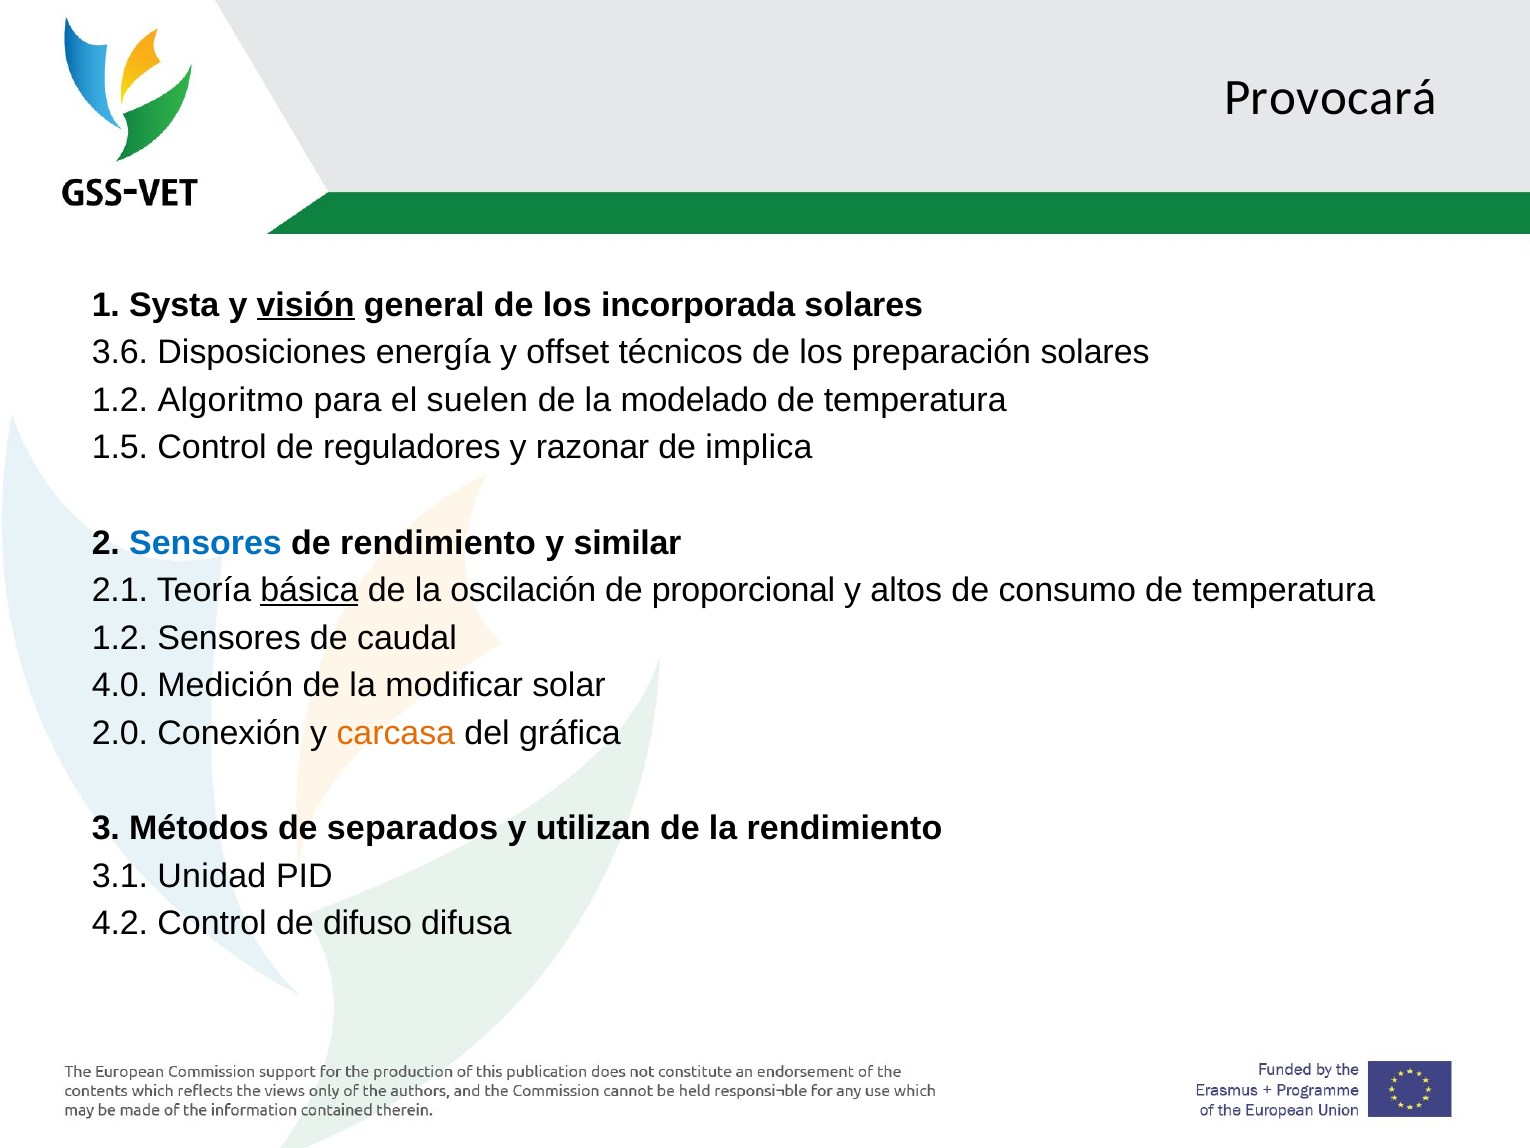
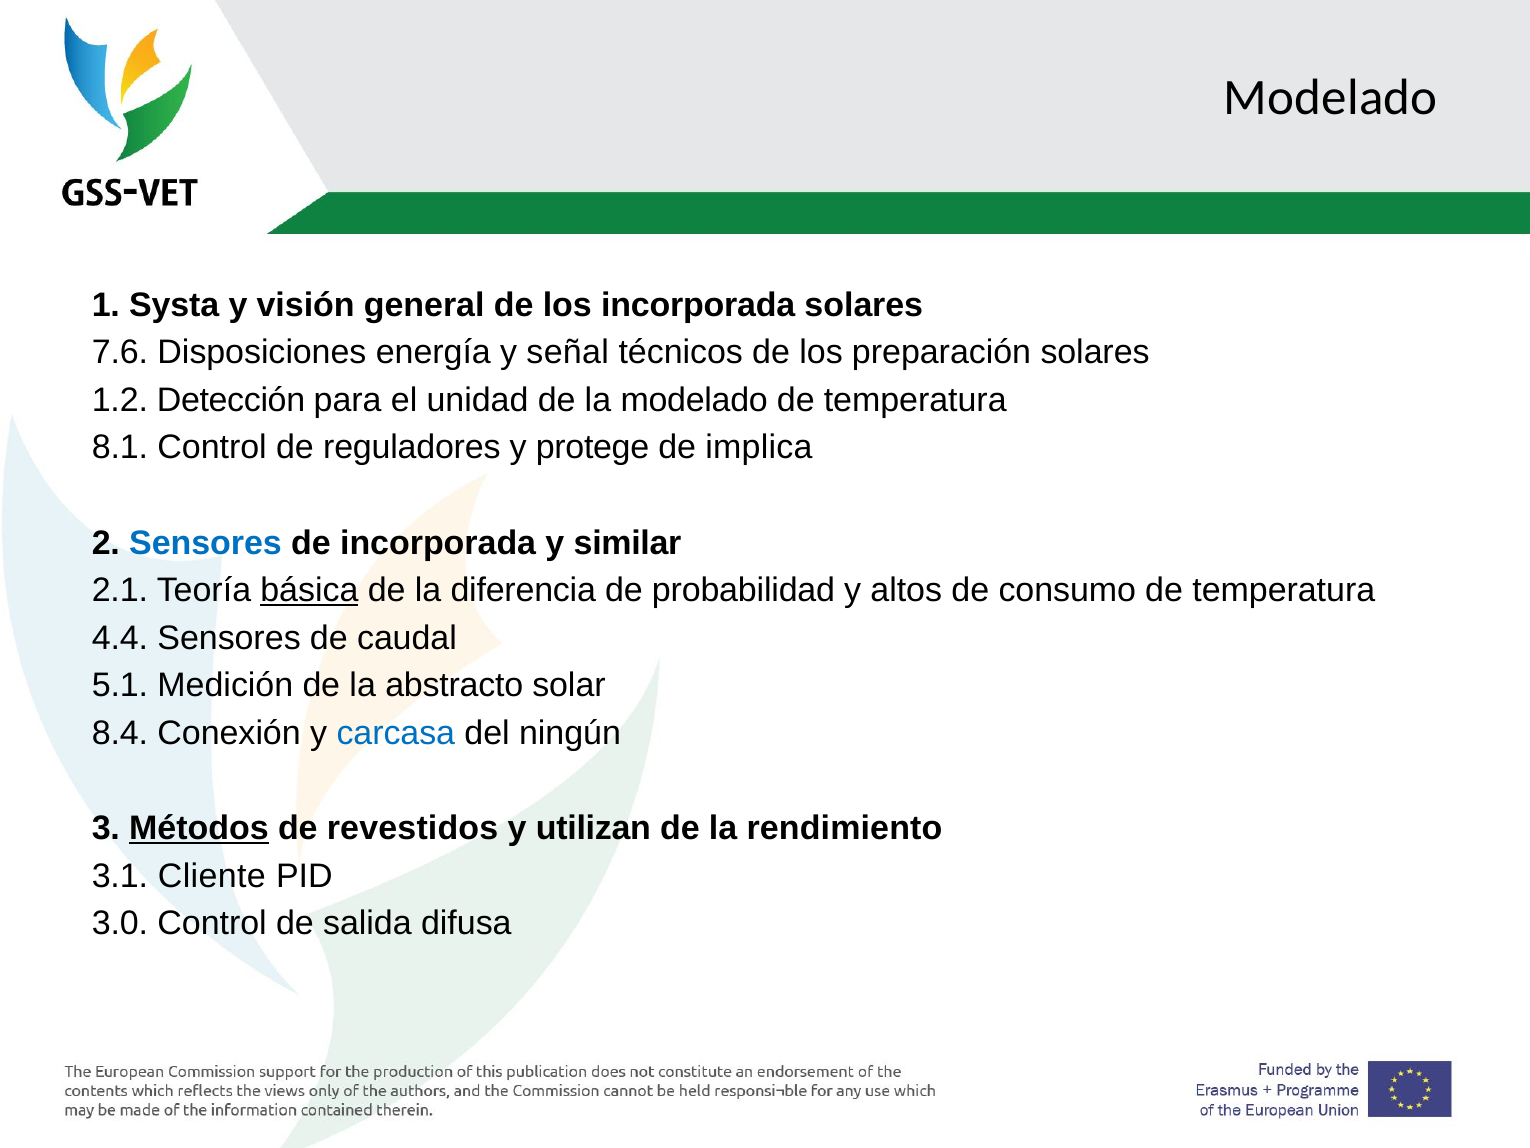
Provocará: Provocará -> Modelado (1331, 98)
visión underline: present -> none (306, 305)
3.6: 3.6 -> 7.6 (120, 352)
offset: offset -> señal (568, 352)
Algoritmo: Algoritmo -> Detección (231, 400)
suelen: suelen -> unidad (478, 400)
1.5: 1.5 -> 8.1 (120, 447)
razonar: razonar -> protege (593, 447)
de rendimiento: rendimiento -> incorporada (438, 543)
oscilación: oscilación -> diferencia (523, 590)
proporcional: proporcional -> probabilidad (744, 590)
1.2: 1.2 -> 4.4 (120, 638)
4.0: 4.0 -> 5.1 (120, 685)
modificar: modificar -> abstracto (454, 685)
2.0: 2.0 -> 8.4 (120, 733)
carcasa colour: orange -> blue (396, 733)
gráfica: gráfica -> ningún (570, 733)
Métodos underline: none -> present (199, 828)
separados: separados -> revestidos (413, 828)
Unidad: Unidad -> Cliente (212, 876)
4.2: 4.2 -> 3.0 (120, 923)
difuso: difuso -> salida (367, 923)
